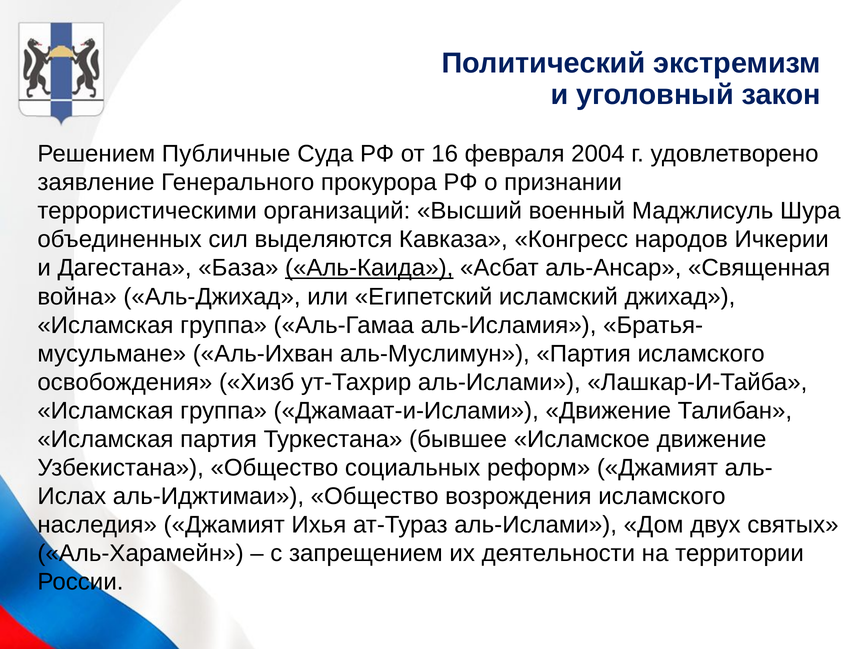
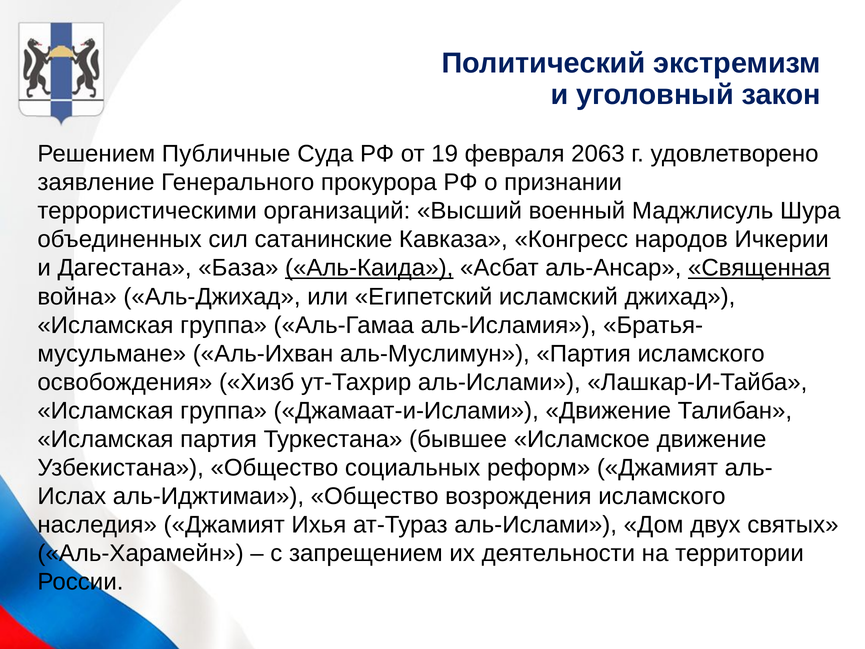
16: 16 -> 19 (445, 154)
2004: 2004 -> 2063 (598, 154)
выделяются: выделяются -> сатанинские (324, 239)
Священная underline: none -> present (759, 268)
